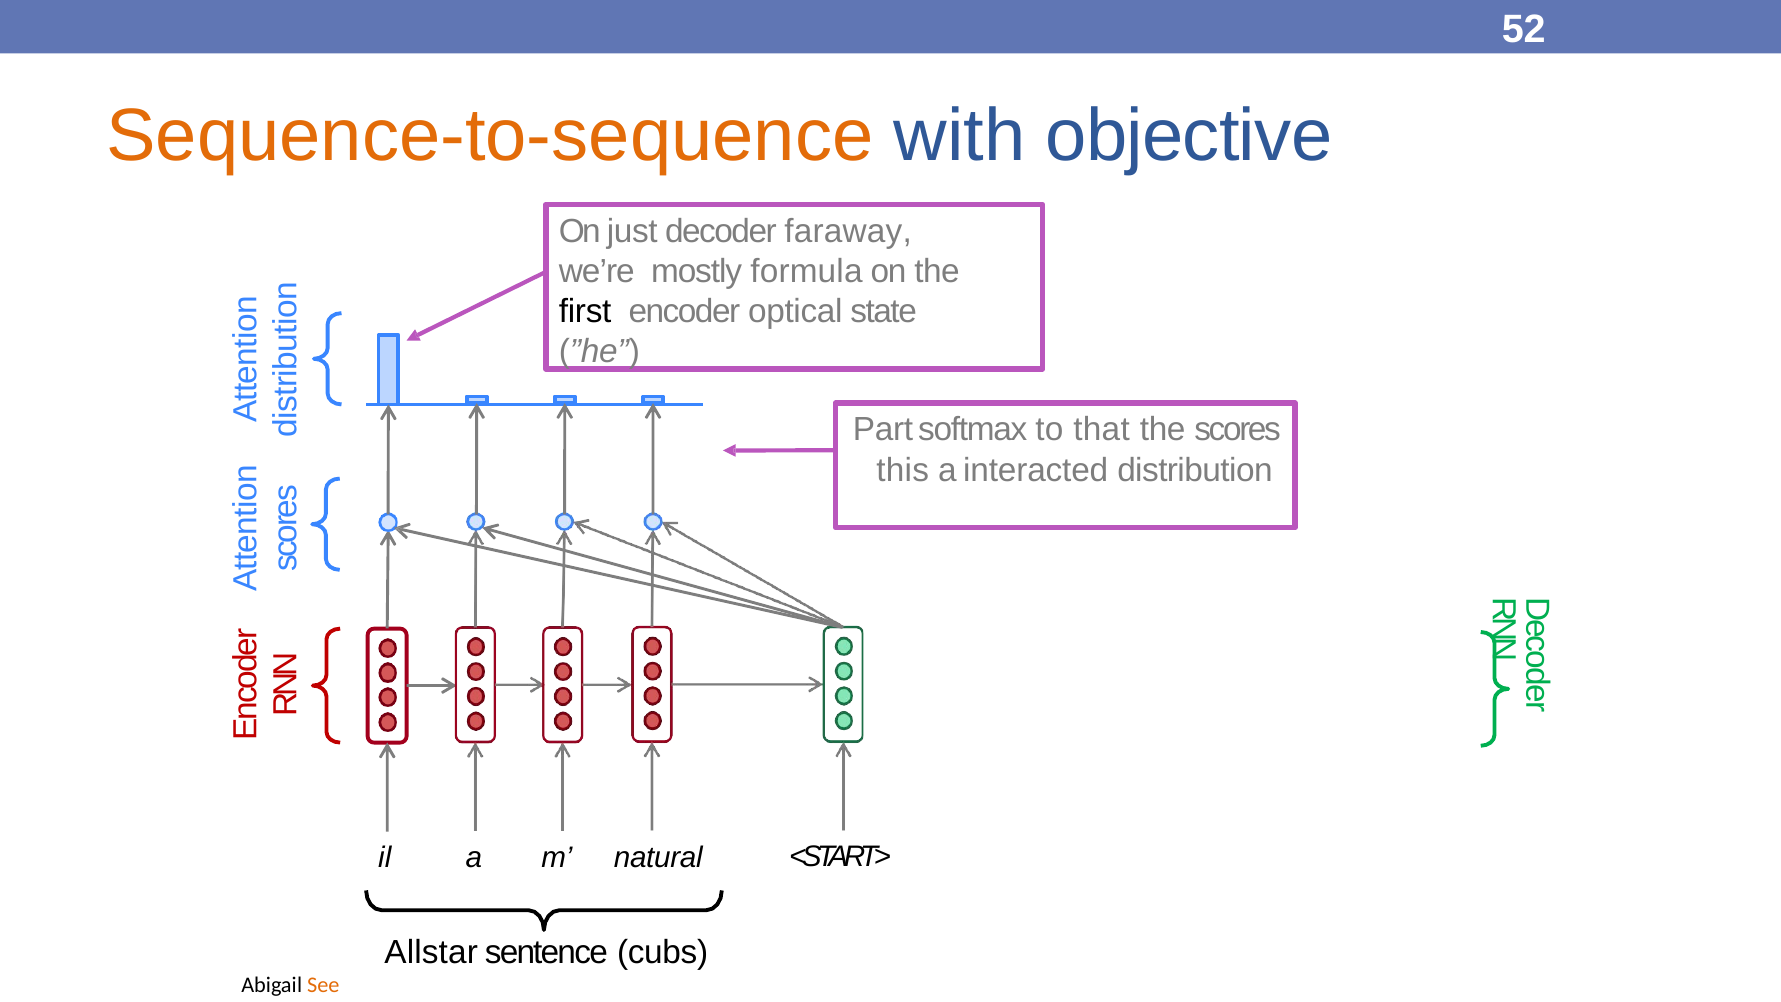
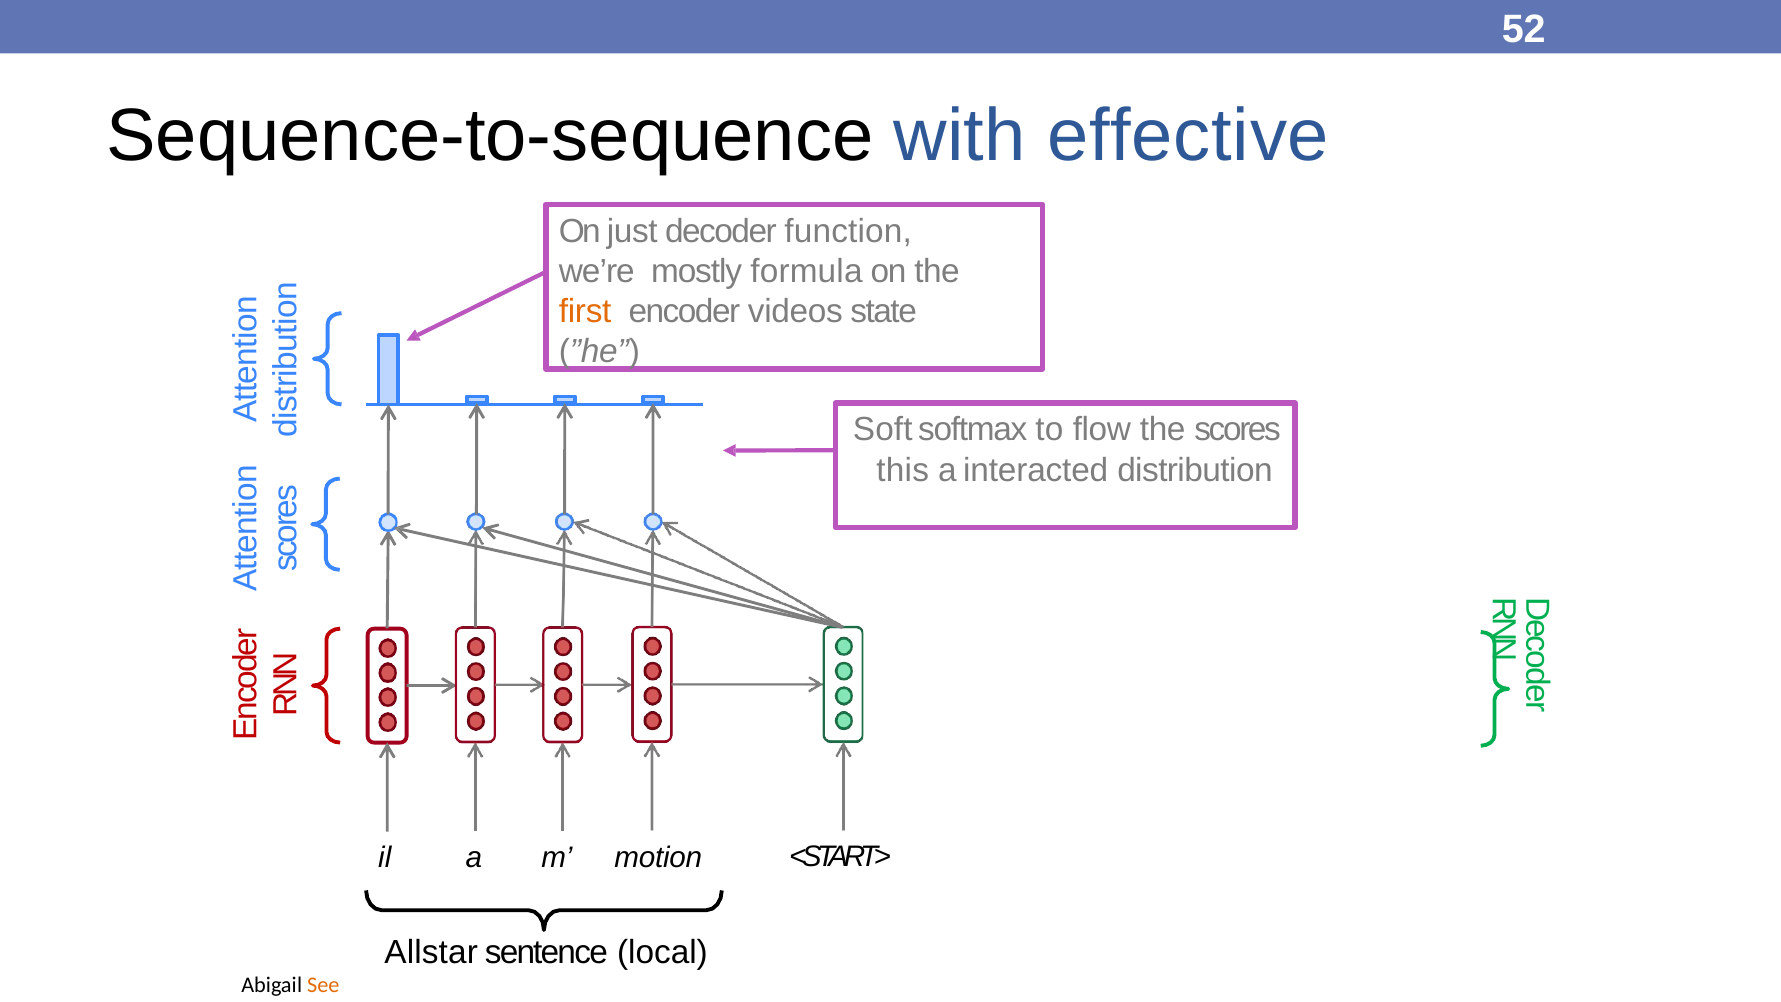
Sequence-to-sequence colour: orange -> black (490, 136)
objective: objective -> effective (1188, 136)
faraway: faraway -> function (848, 231)
first colour: black -> orange (585, 311)
optical: optical -> videos (795, 311)
Part: Part -> Soft (883, 430)
that: that -> flow (1102, 430)
natural: natural -> motion (658, 858)
cubs: cubs -> local (662, 952)
